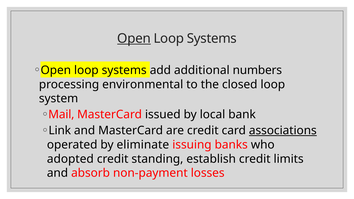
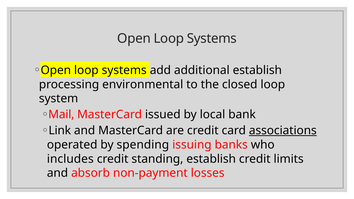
Open underline: present -> none (134, 38)
additional numbers: numbers -> establish (257, 70)
eliminate: eliminate -> spending (143, 145)
adopted: adopted -> includes (70, 159)
